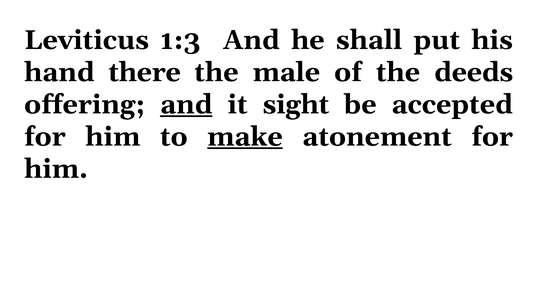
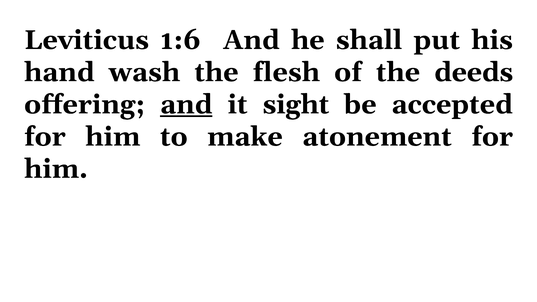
1:3: 1:3 -> 1:6 (180, 40)
there: there -> wash (144, 72)
male: male -> flesh (286, 72)
make underline: present -> none (245, 137)
